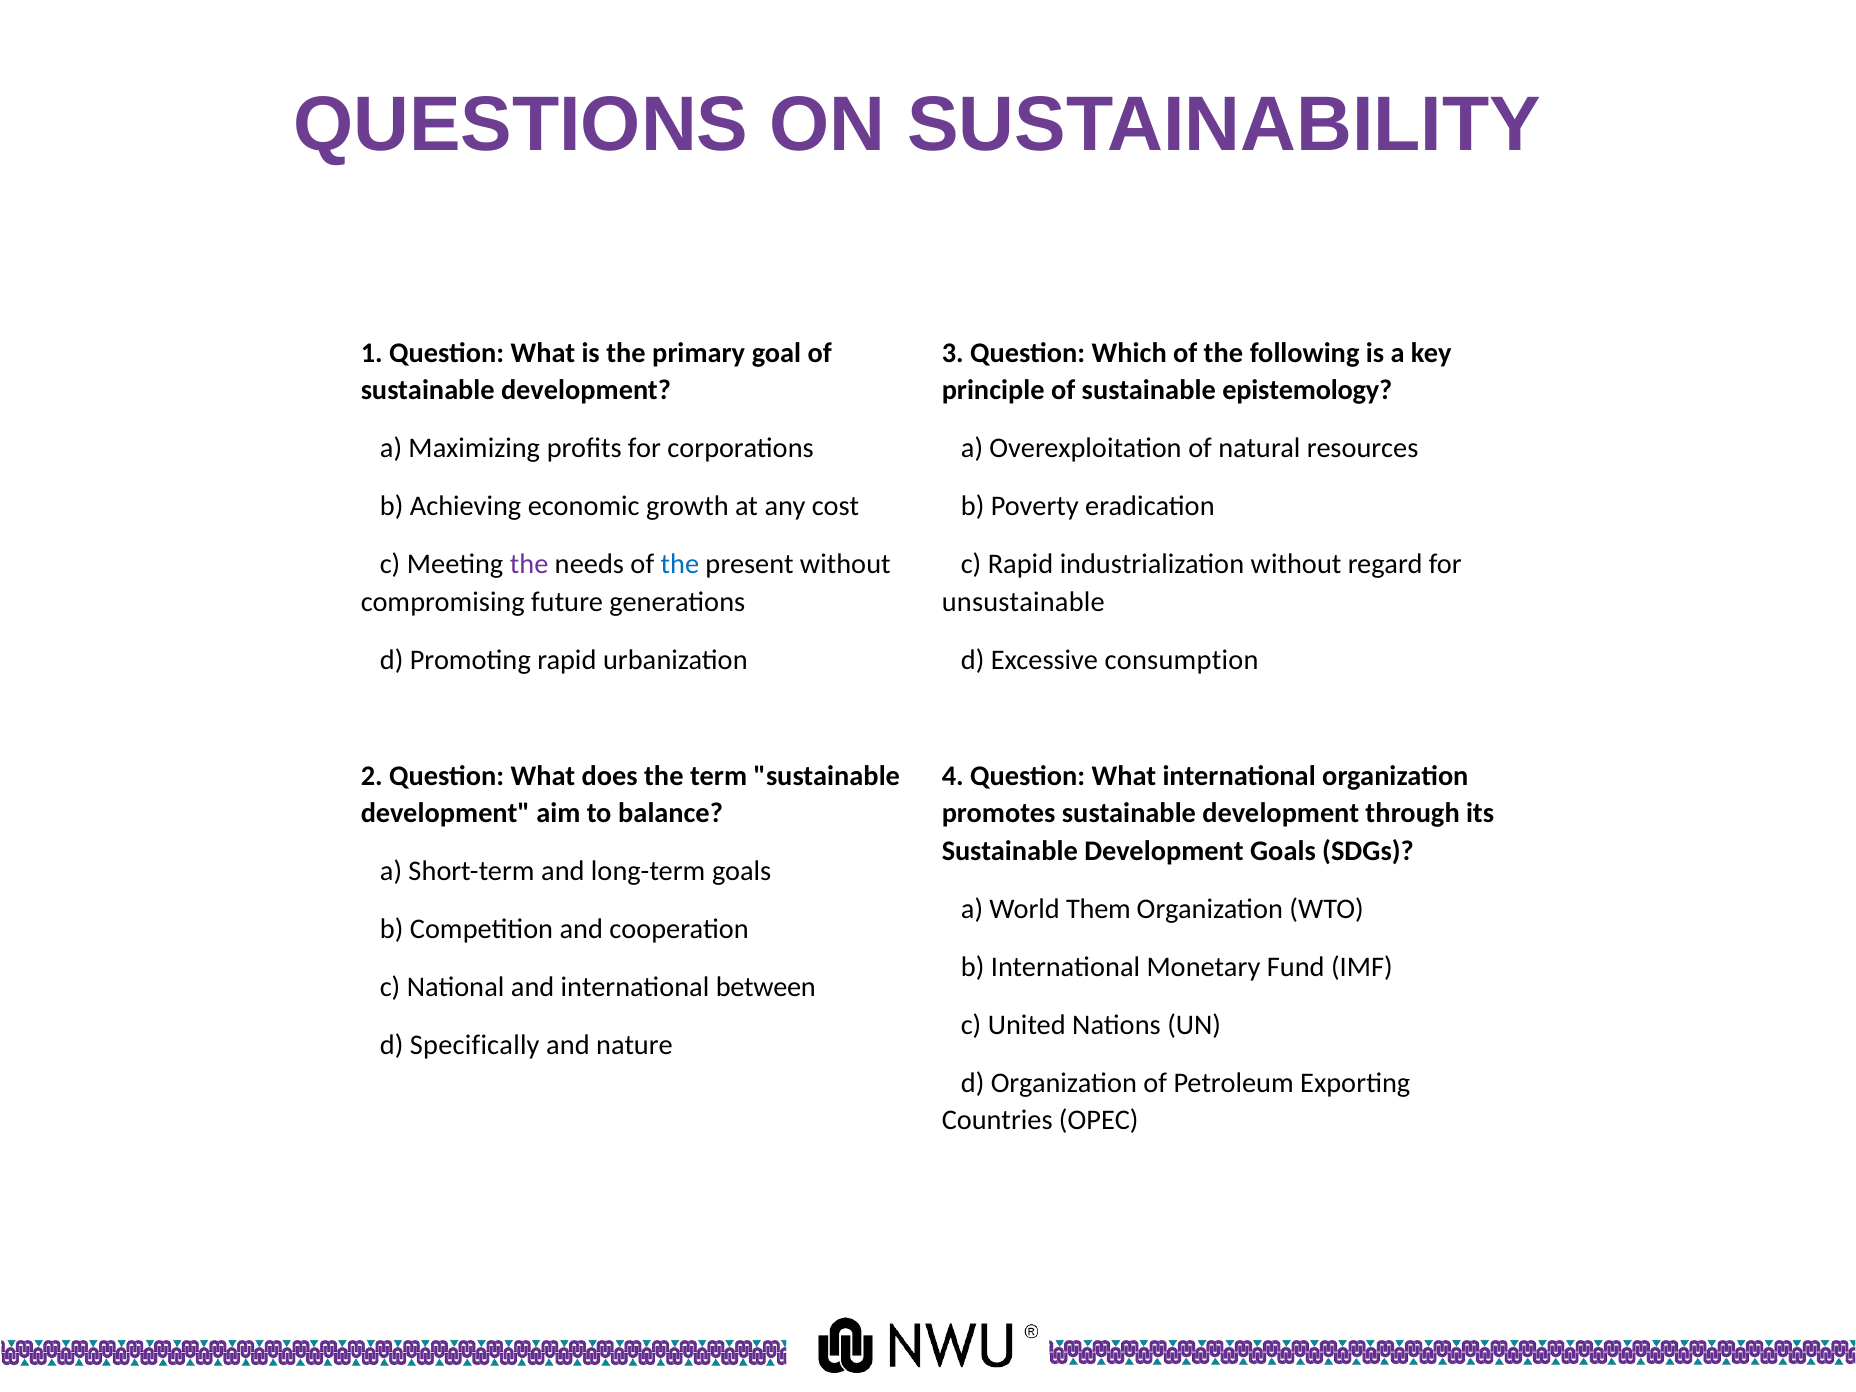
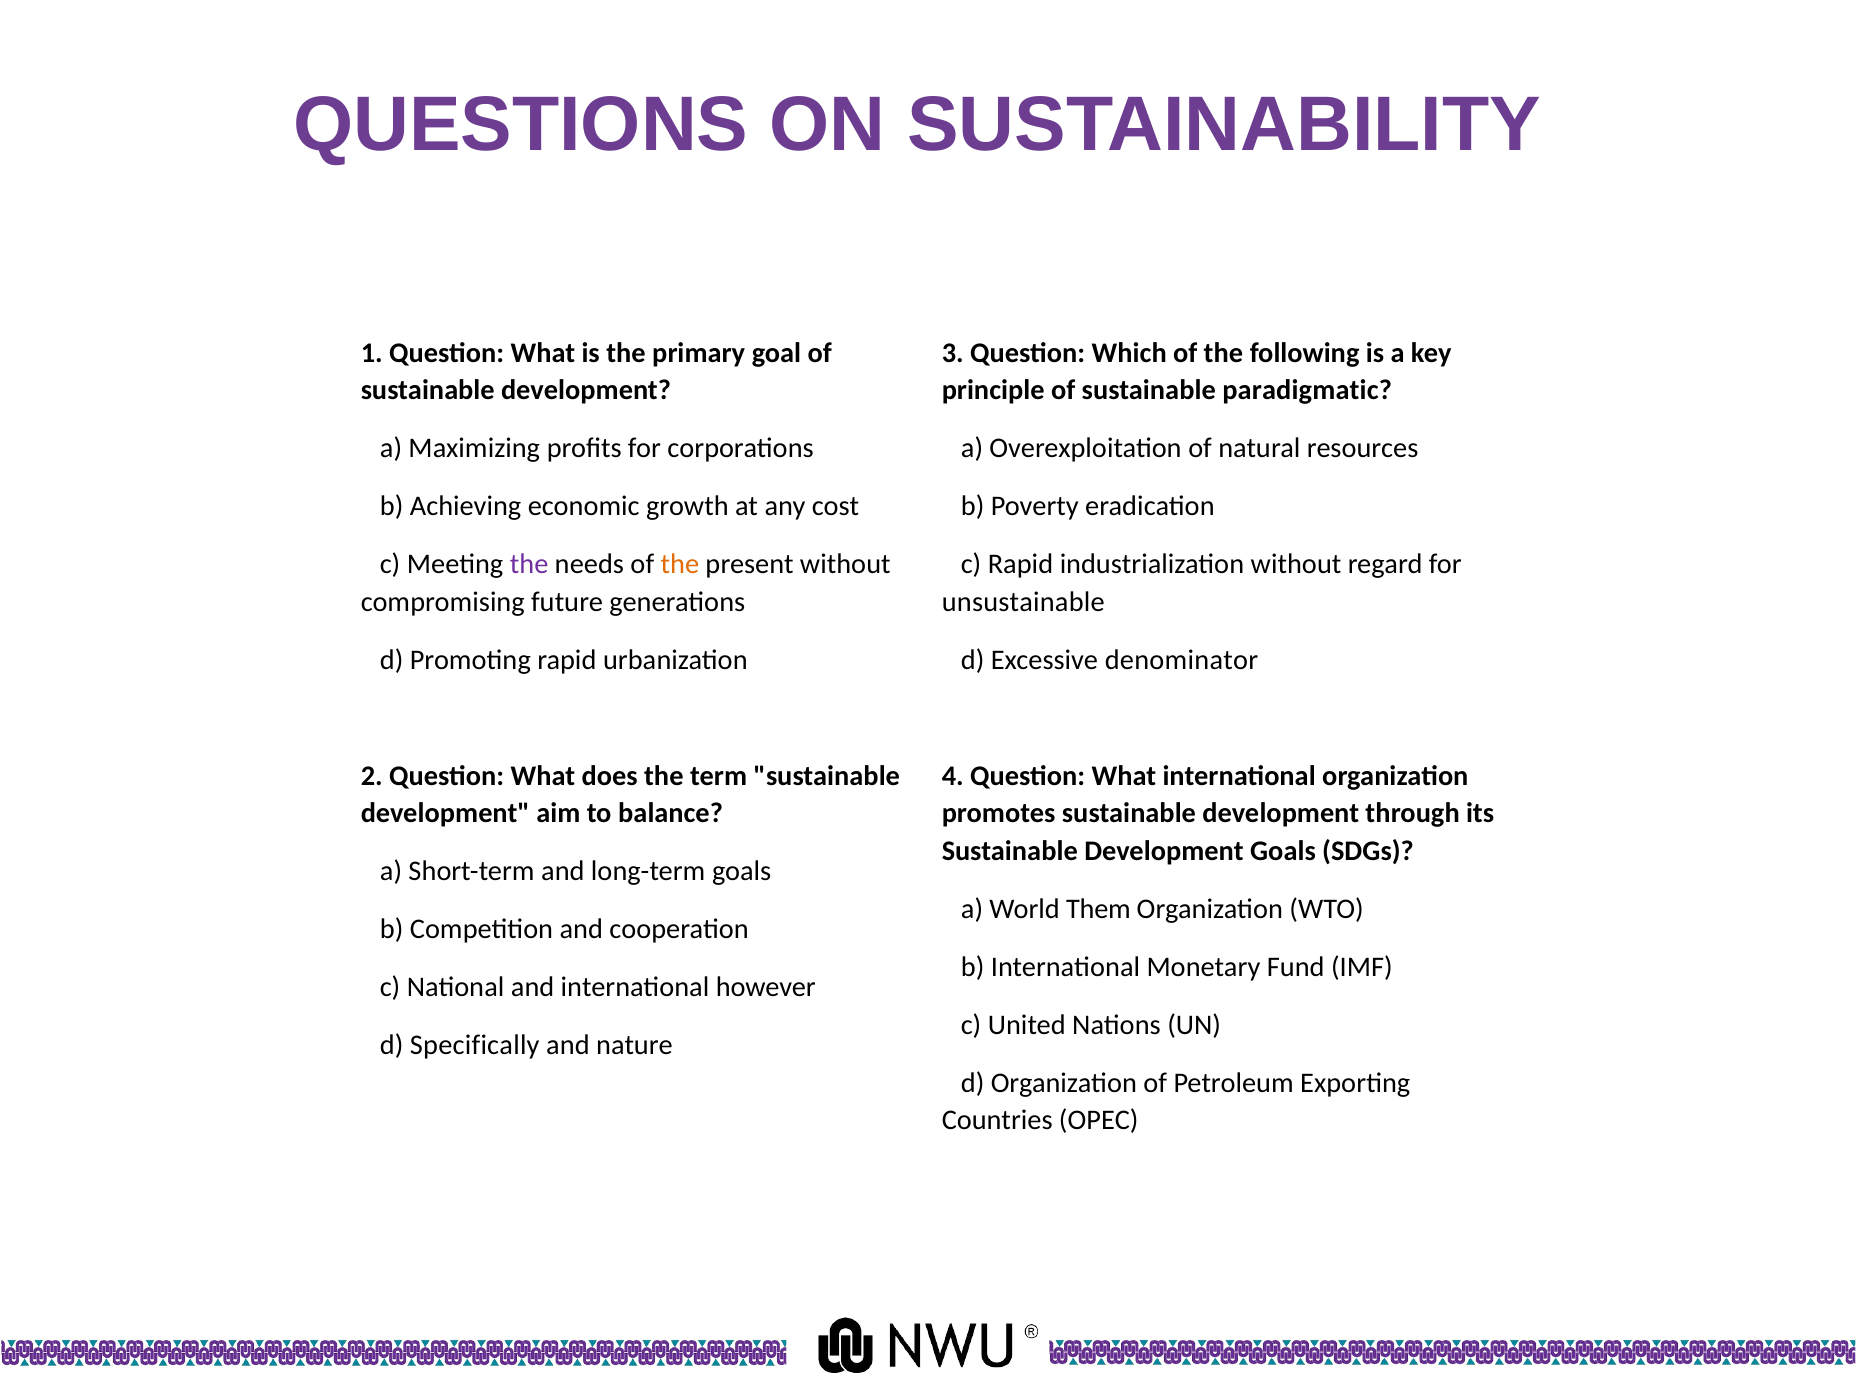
epistemology: epistemology -> paradigmatic (1307, 390)
the colour: blue -> orange (680, 564)
consumption: consumption -> denominator (1182, 660)
between: between -> however (766, 987)
